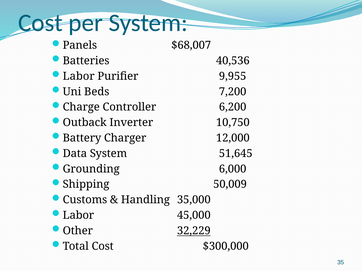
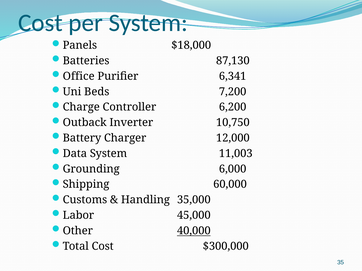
$68,007: $68,007 -> $18,000 (191, 45)
40,536: 40,536 -> 87,130 (233, 61)
Labor: Labor -> Office (79, 76)
9,955: 9,955 -> 6,341 (233, 76)
51,645: 51,645 -> 11,003 (236, 154)
50,009: 50,009 -> 60,000 (230, 185)
32,229: 32,229 -> 40,000 (194, 231)
